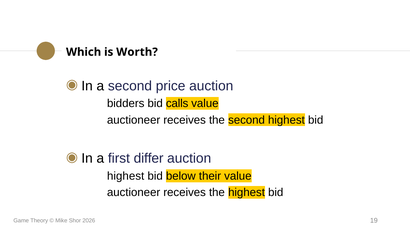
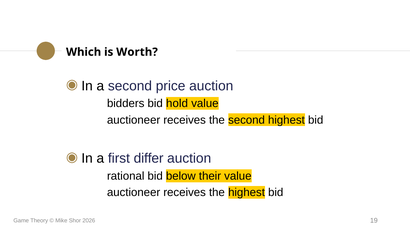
calls: calls -> hold (177, 103)
highest: highest -> rational (126, 176)
